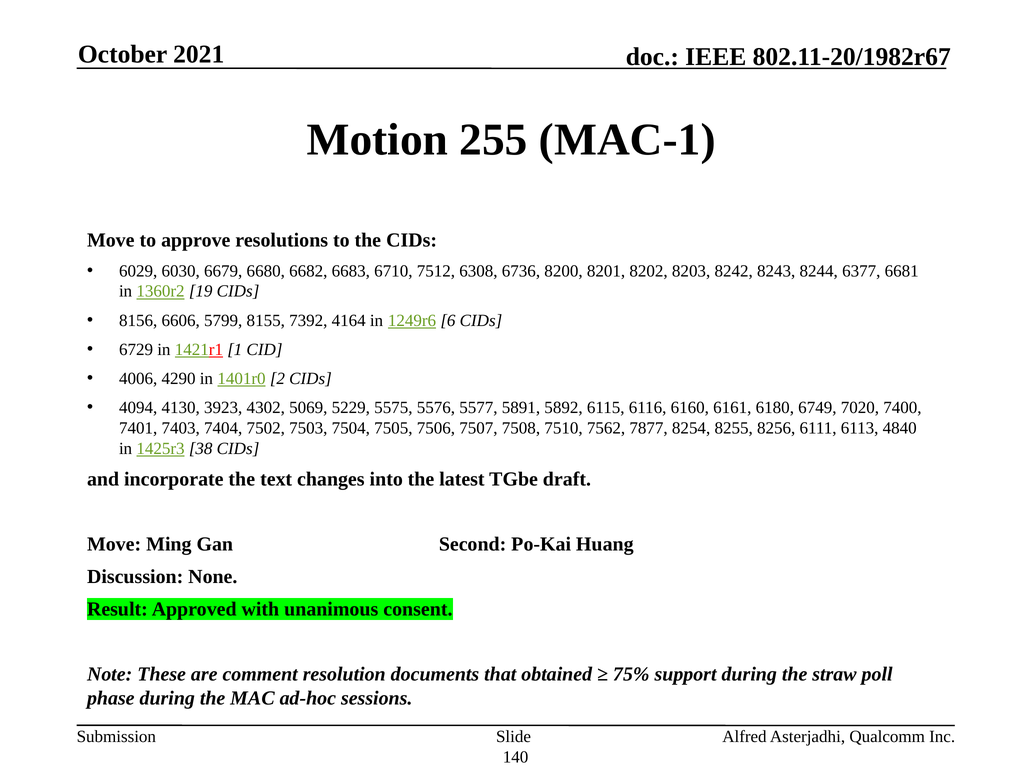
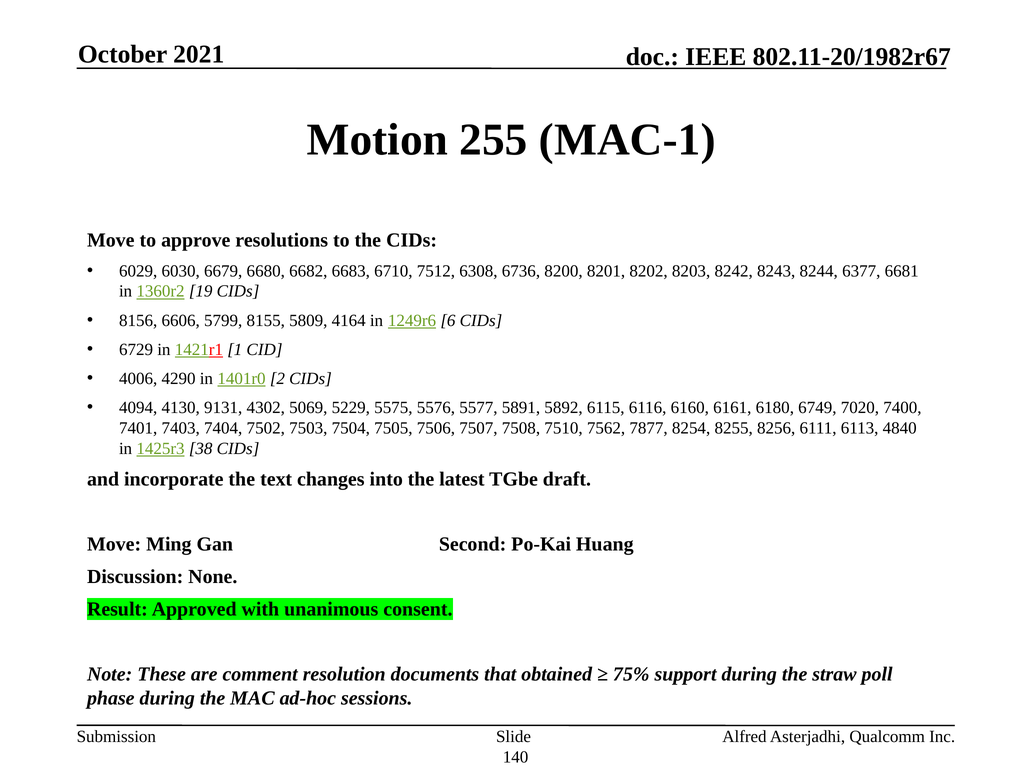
7392: 7392 -> 5809 (308, 320)
3923: 3923 -> 9131 (223, 407)
